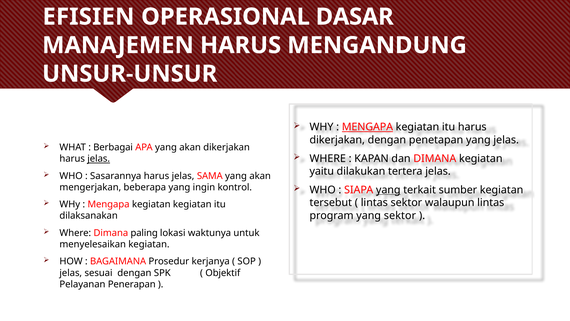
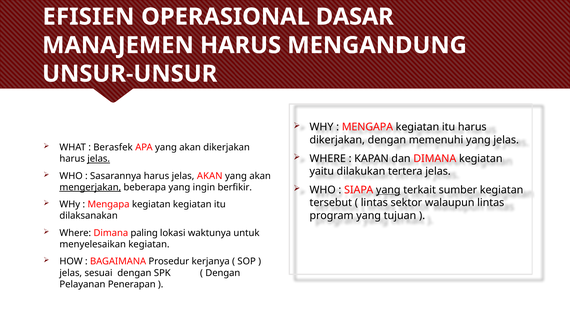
MENGAPA underline: present -> none (367, 127)
penetapan: penetapan -> memenuhi (436, 140)
Berbagai: Berbagai -> Berasfek (113, 147)
jelas SAMA: SAMA -> AKAN (210, 176)
mengerjakan underline: none -> present (90, 187)
kontrol: kontrol -> berfikir (235, 187)
yang sektor: sektor -> tujuan (400, 215)
Objektif: Objektif -> Dengan (223, 273)
